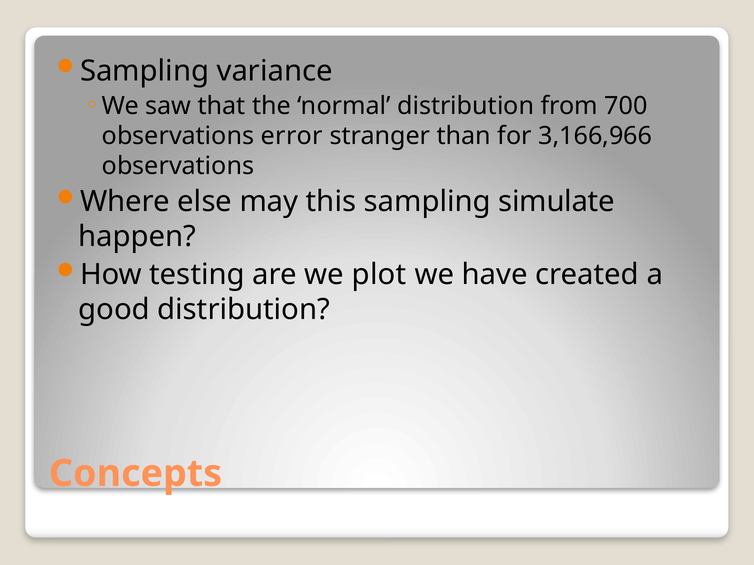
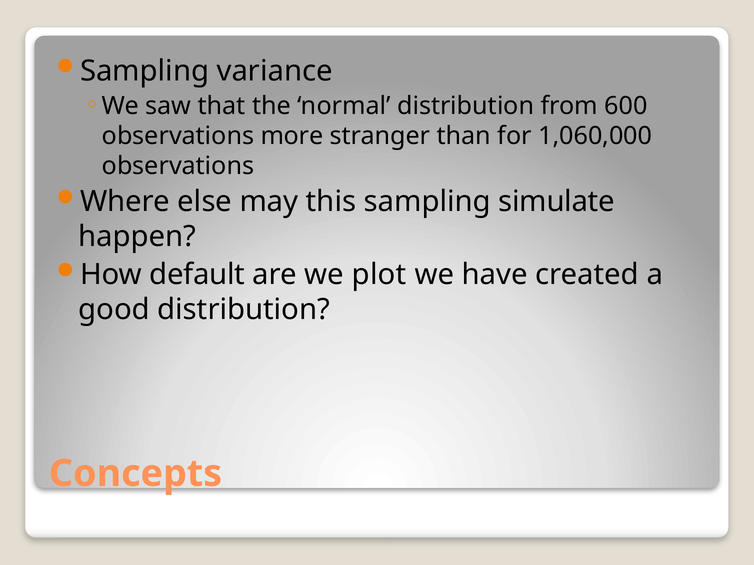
700: 700 -> 600 (626, 106)
error: error -> more (292, 136)
3,166,966: 3,166,966 -> 1,060,000 (595, 136)
testing: testing -> default (197, 275)
